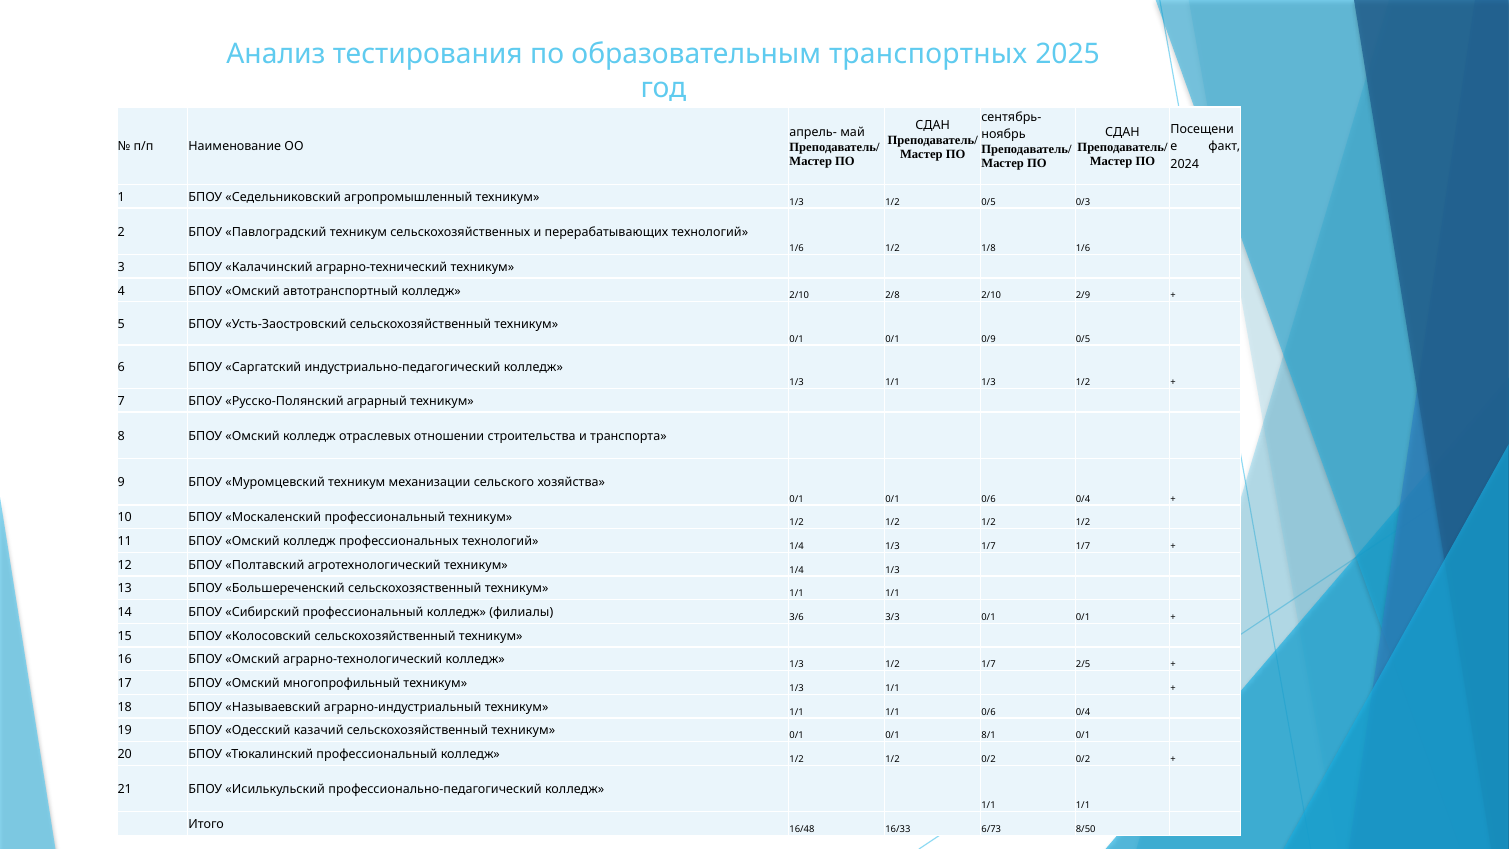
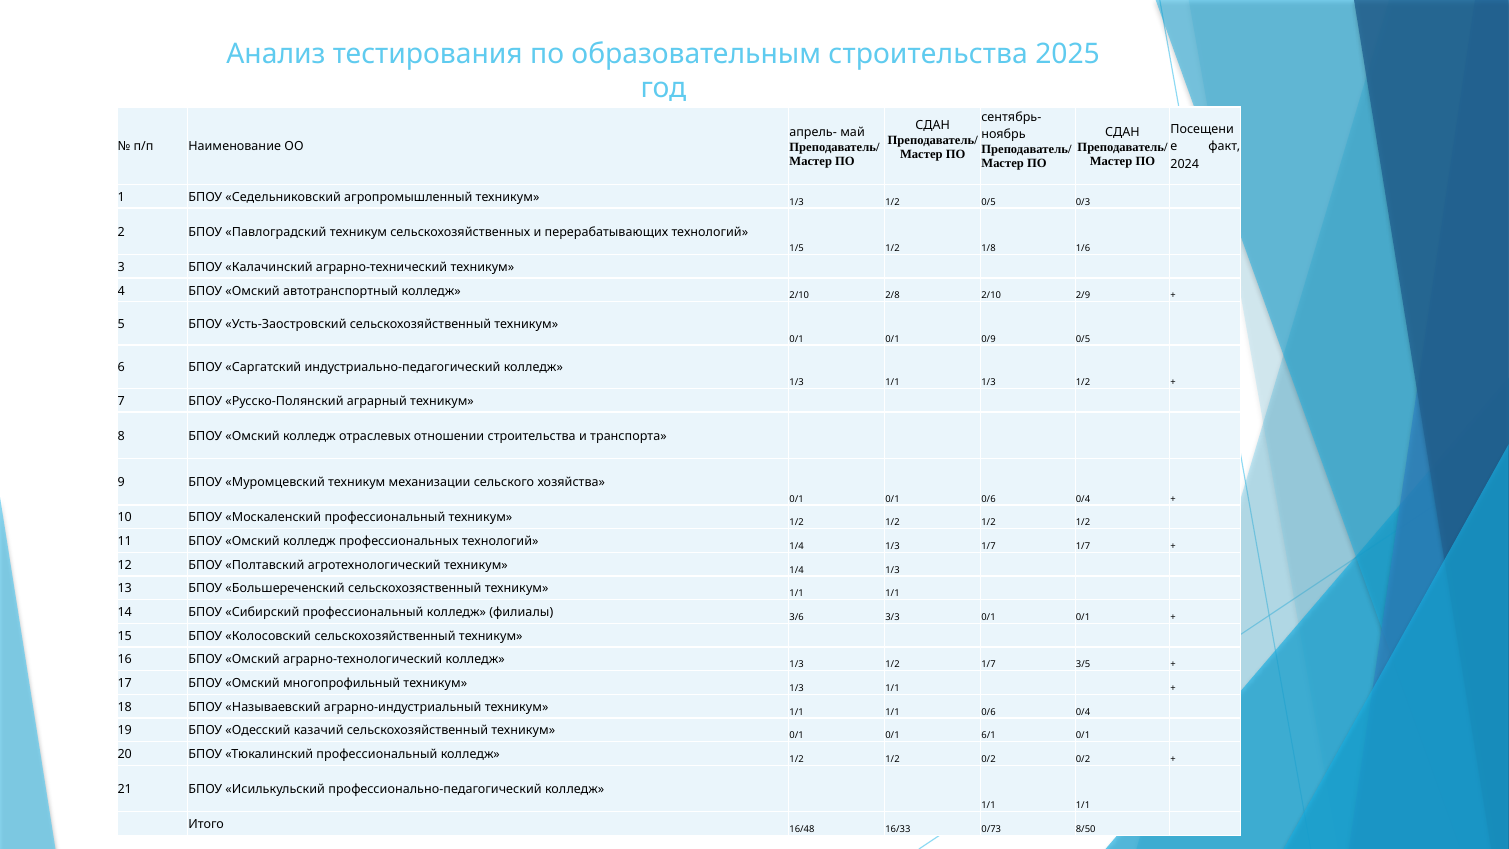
образовательным транспортных: транспортных -> строительства (928, 54)
1/6: 1/6 -> 1/5 (797, 248)
2/5: 2/5 -> 3/5 (1083, 664)
8/1: 8/1 -> 6/1 (989, 735)
6/73: 6/73 -> 0/73 (991, 829)
